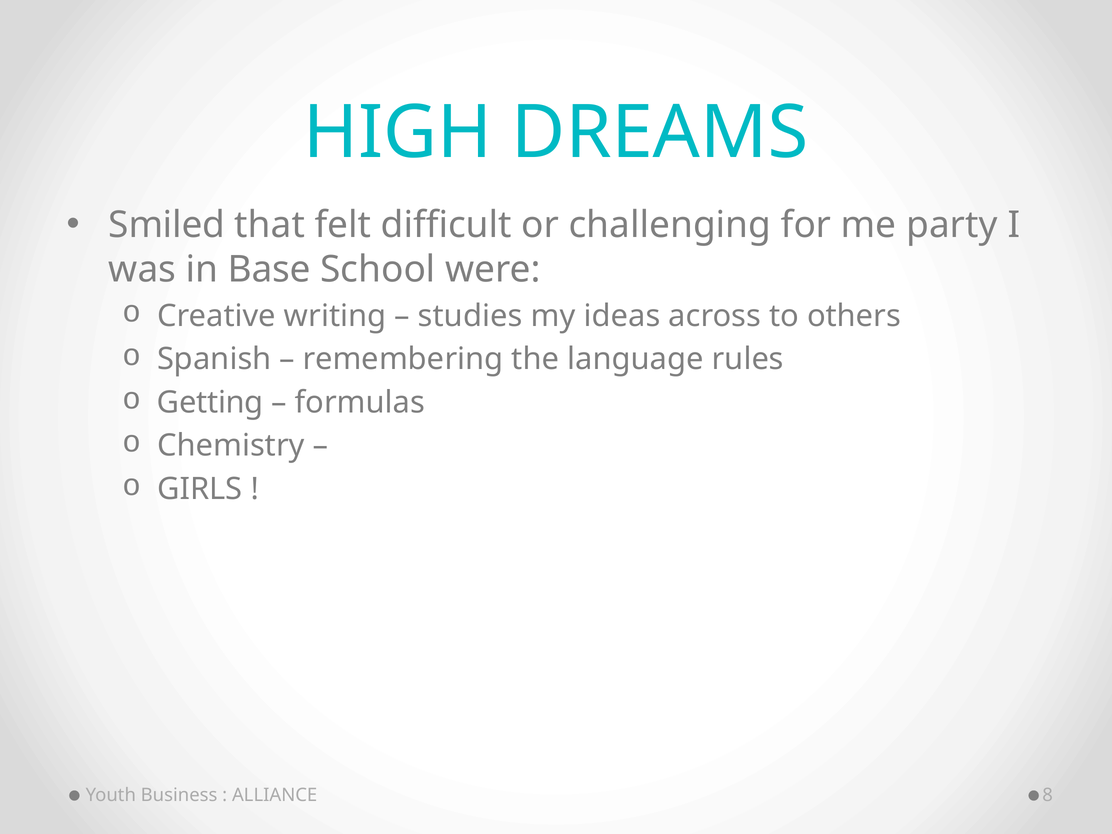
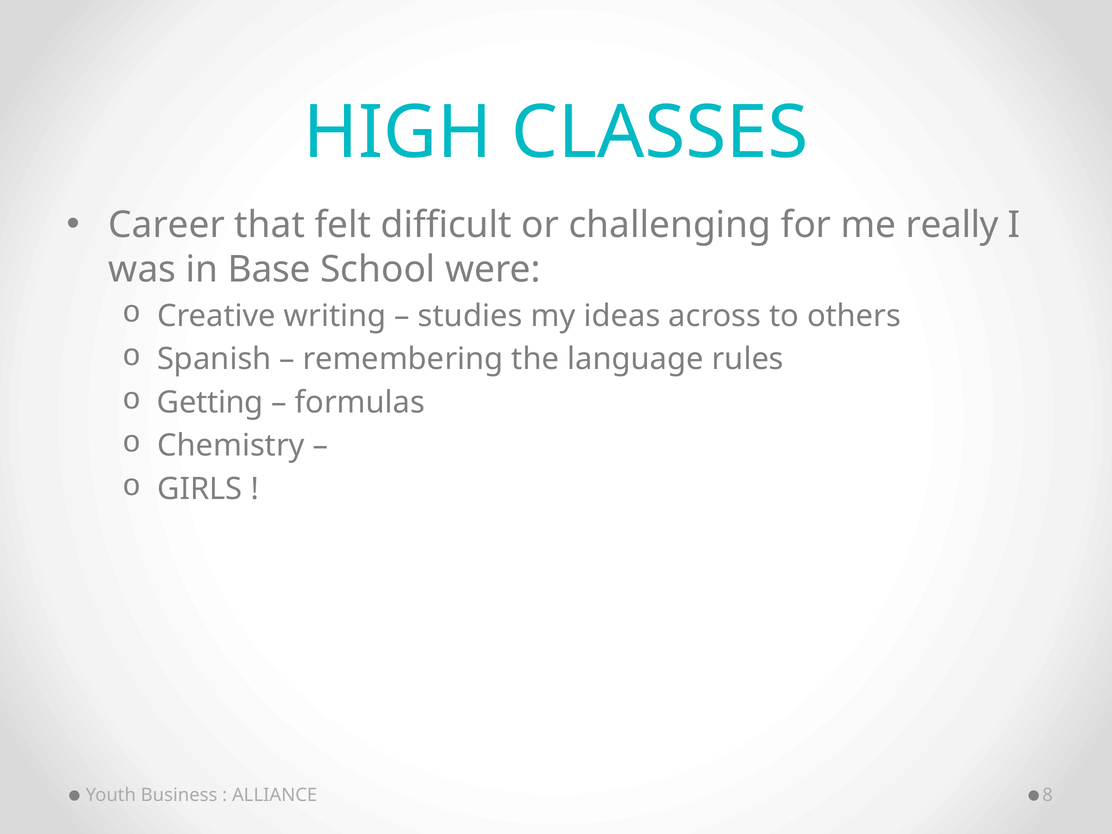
DREAMS: DREAMS -> CLASSES (660, 133)
Smiled: Smiled -> Career (167, 225)
party: party -> really (952, 225)
